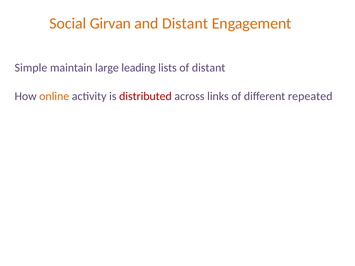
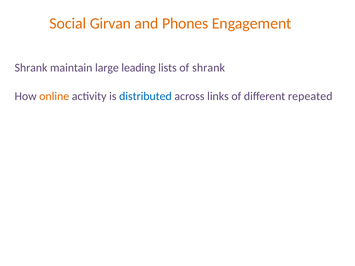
and Distant: Distant -> Phones (185, 23)
Simple: Simple -> Shrank (31, 68)
of distant: distant -> shrank (209, 68)
distributed colour: red -> blue (145, 96)
